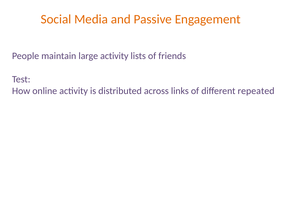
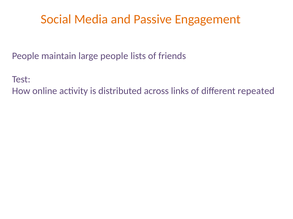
large activity: activity -> people (114, 56)
